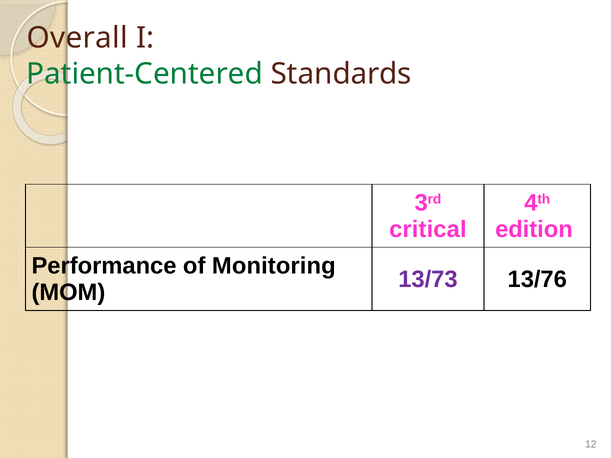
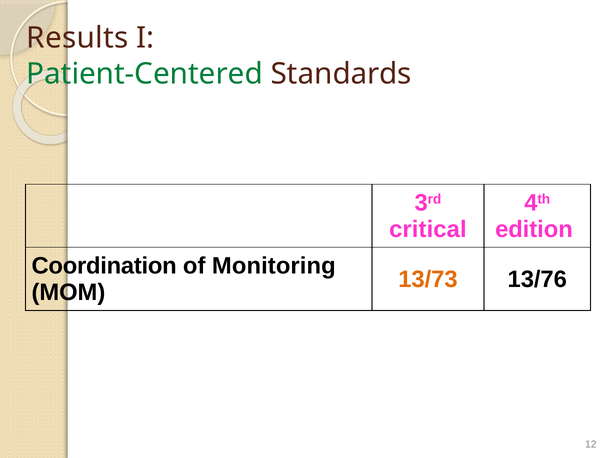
Overall: Overall -> Results (77, 38)
Performance: Performance -> Coordination (104, 266)
13/73 colour: purple -> orange (428, 279)
